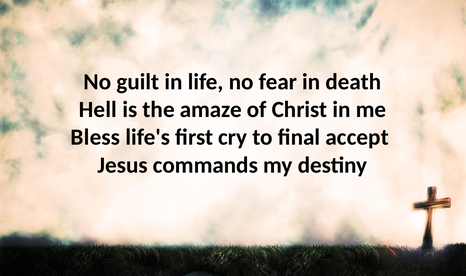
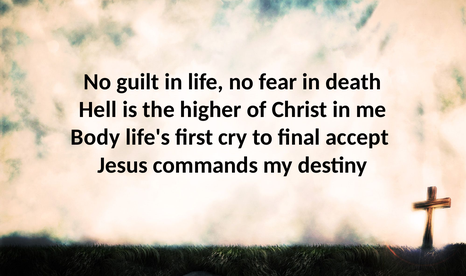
amaze: amaze -> higher (211, 110)
Bless: Bless -> Body (95, 137)
